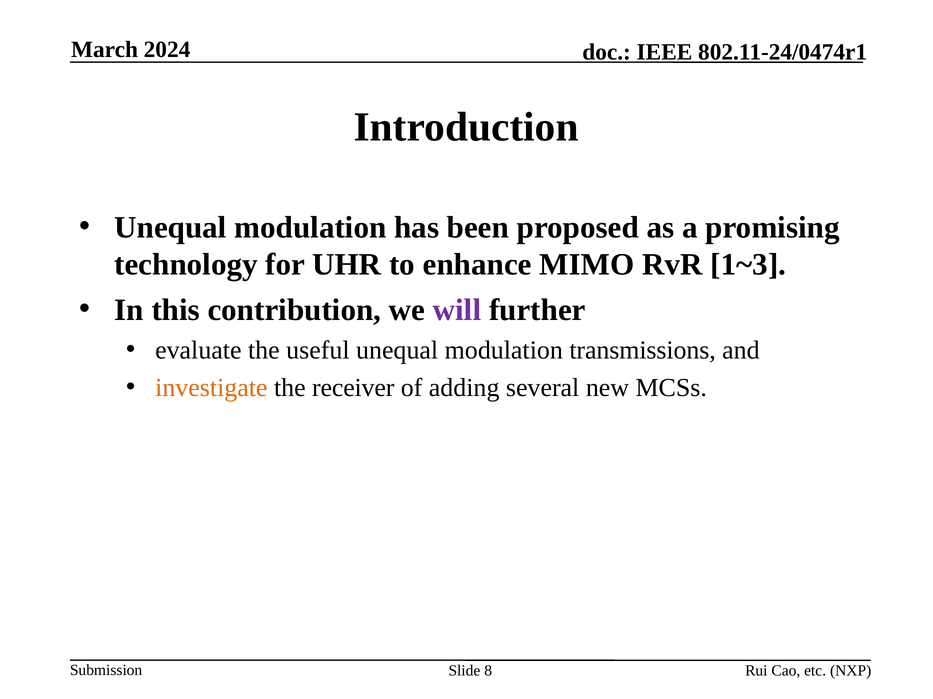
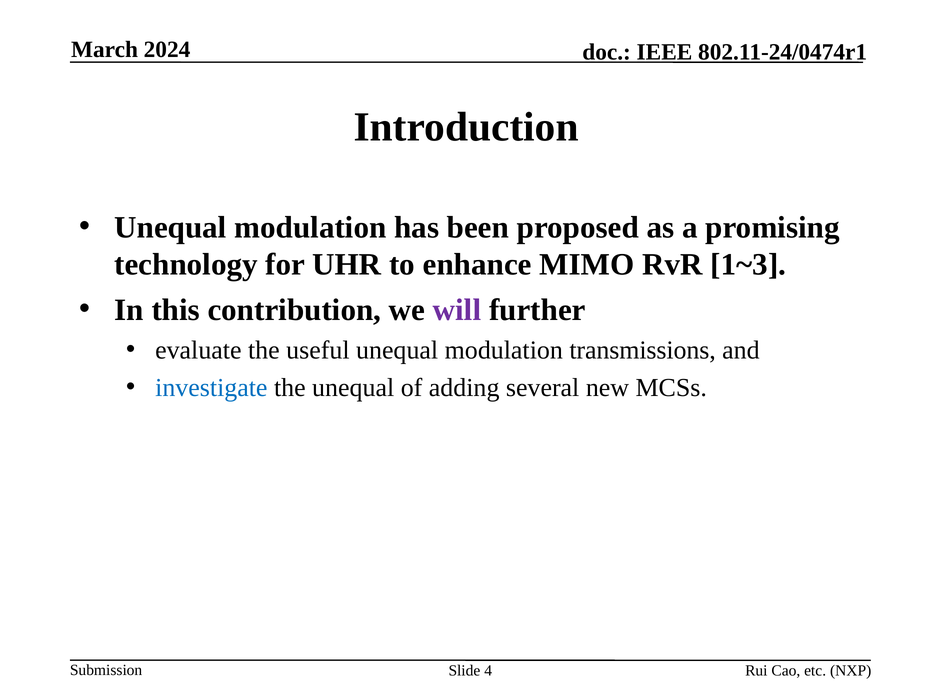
investigate colour: orange -> blue (211, 388)
the receiver: receiver -> unequal (353, 388)
8: 8 -> 4 (488, 671)
